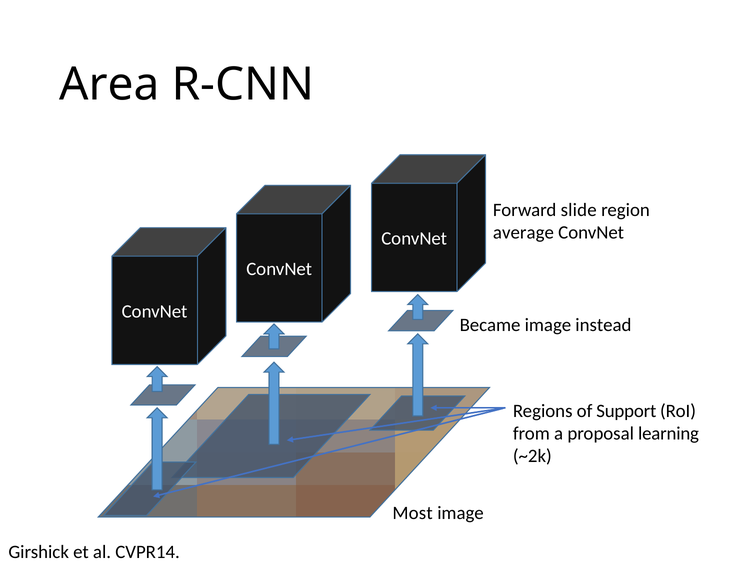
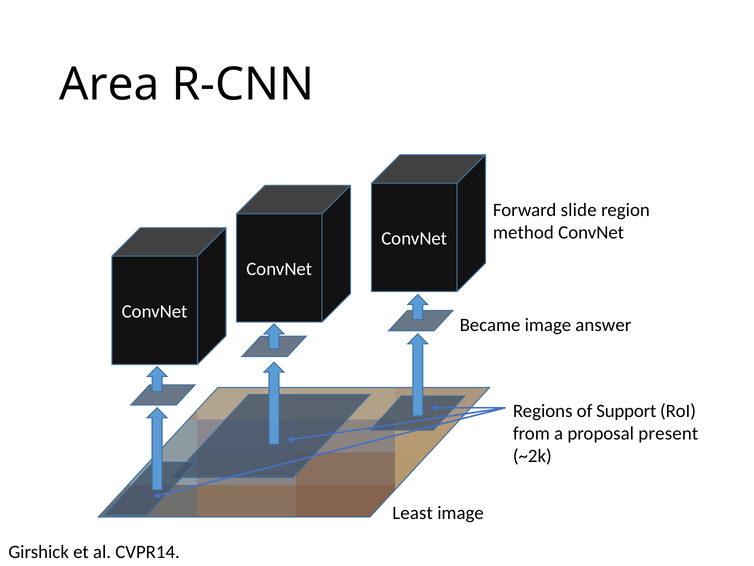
average: average -> method (523, 232)
instead: instead -> answer (603, 325)
learning: learning -> present (668, 433)
Most: Most -> Least (413, 512)
